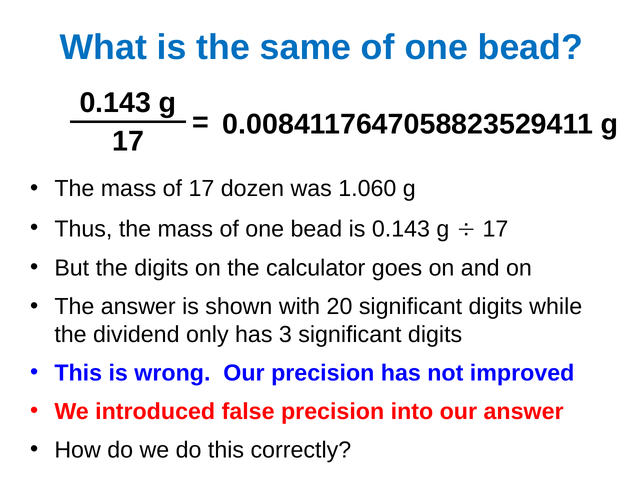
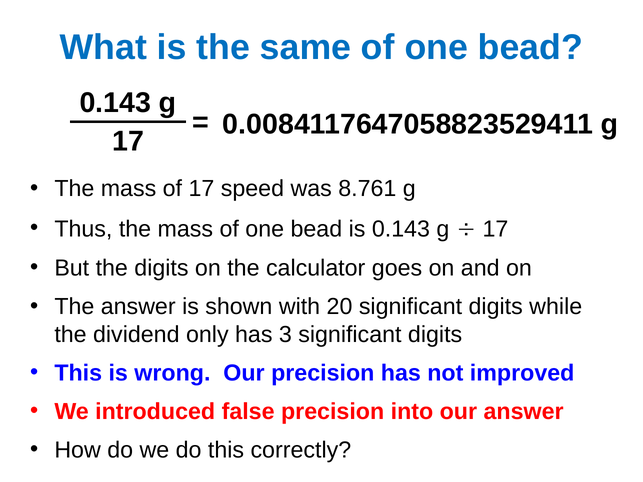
dozen: dozen -> speed (252, 189)
1.060: 1.060 -> 8.761 (367, 189)
